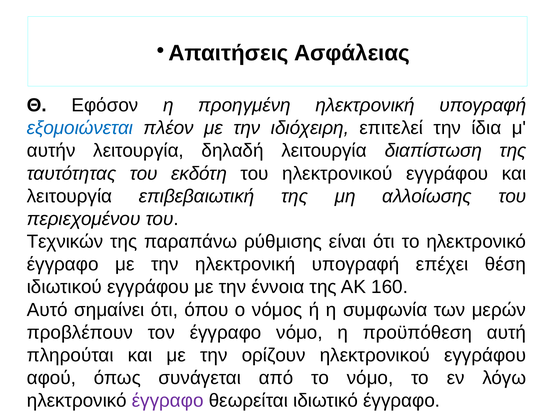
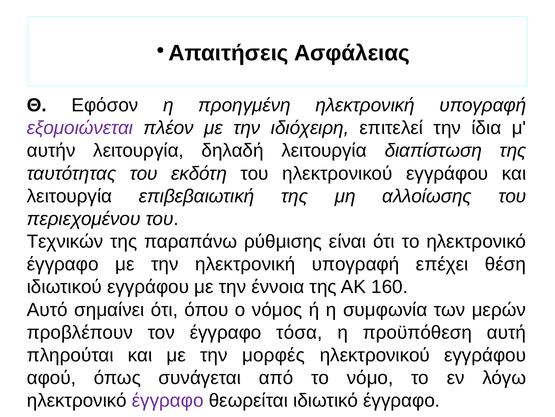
εξομοιώνεται colour: blue -> purple (80, 128)
έγγραφο νόμο: νόμο -> τόσα (299, 332)
ορίζουν: ορίζουν -> μορφές (274, 355)
